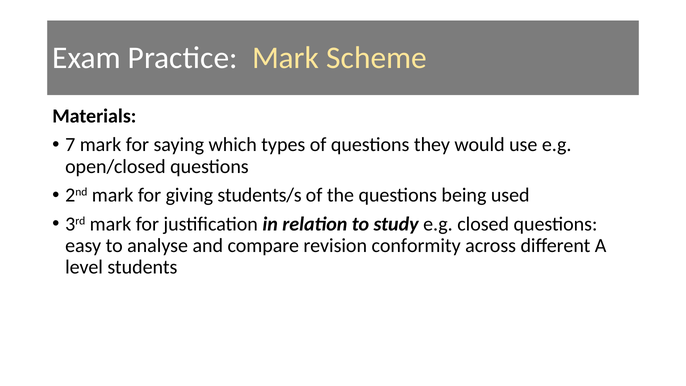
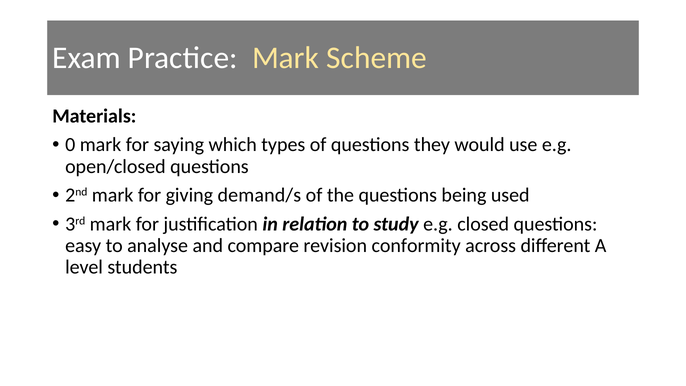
7: 7 -> 0 (70, 145)
students/s: students/s -> demand/s (259, 195)
